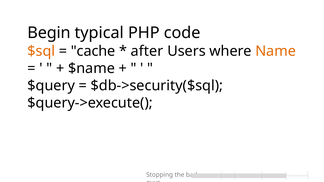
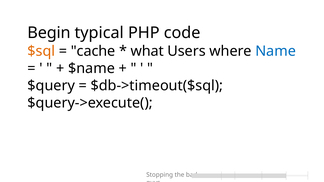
after: after -> what (147, 51)
Name colour: orange -> blue (276, 51)
$db->security($sql: $db->security($sql -> $db->timeout($sql (157, 86)
